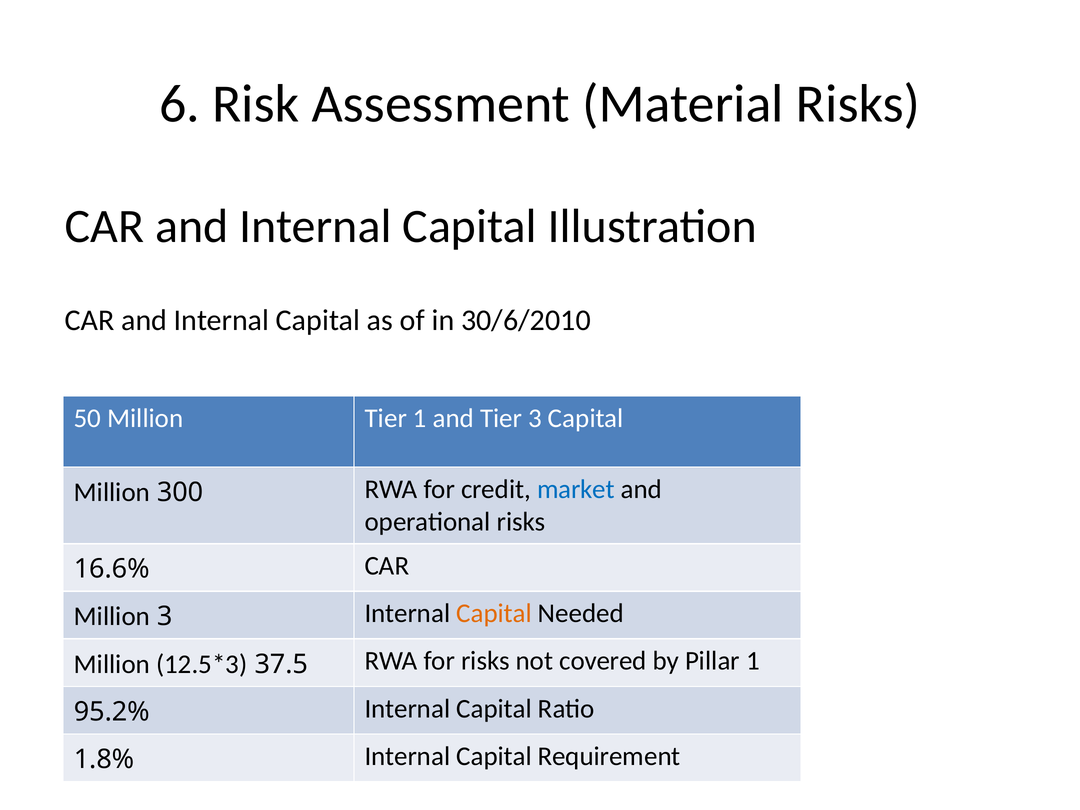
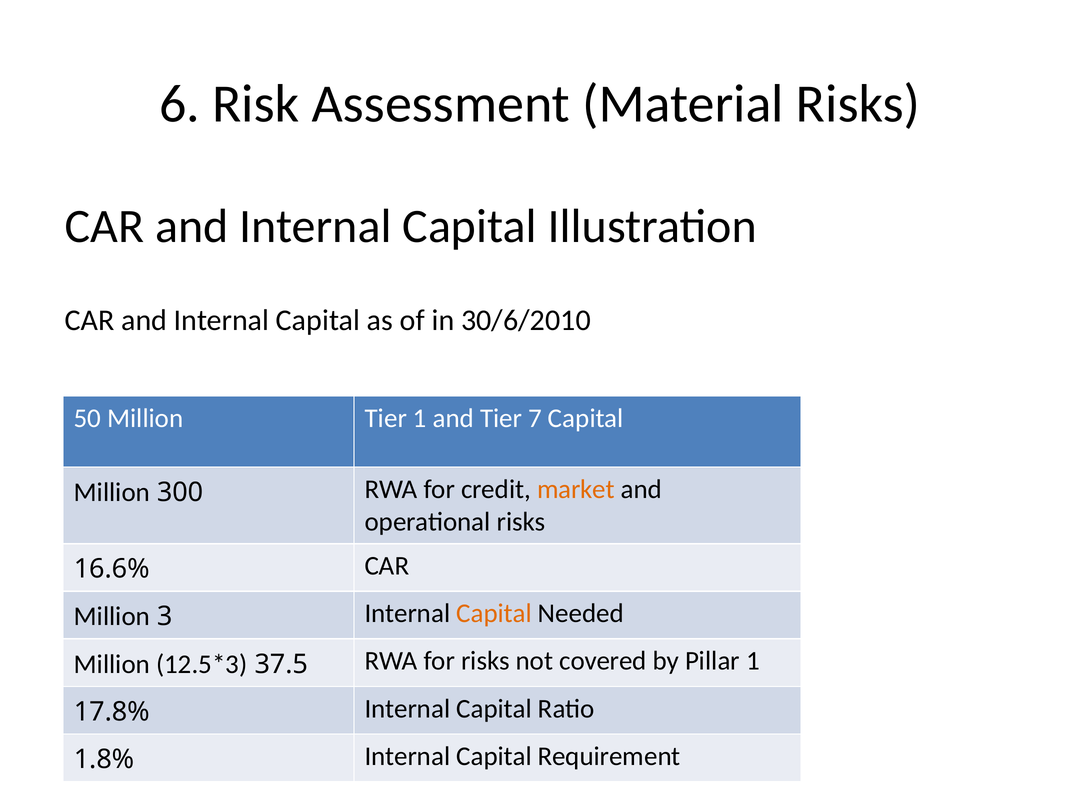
Tier 3: 3 -> 7 (535, 418)
market colour: blue -> orange (576, 489)
95.2%: 95.2% -> 17.8% (112, 712)
